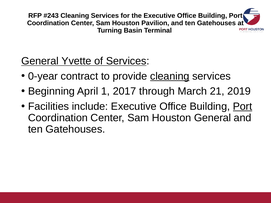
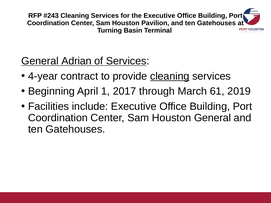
Yvette: Yvette -> Adrian (77, 61)
0-year: 0-year -> 4-year (43, 76)
21: 21 -> 61 (217, 91)
Port underline: present -> none (243, 107)
